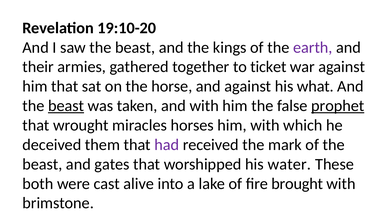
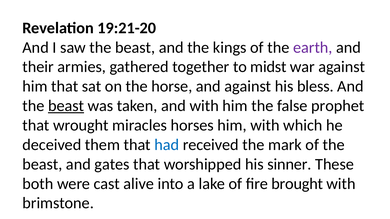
19:10-20: 19:10-20 -> 19:21-20 (127, 28)
ticket: ticket -> midst (268, 67)
what: what -> bless (315, 86)
prophet underline: present -> none (338, 106)
had colour: purple -> blue (167, 145)
water: water -> sinner (289, 164)
